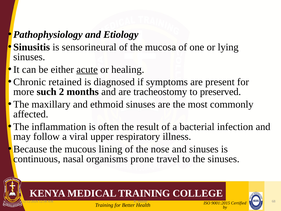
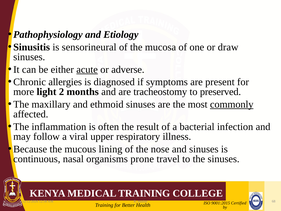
lying: lying -> draw (228, 47)
healing: healing -> adverse (128, 69)
retained: retained -> allergies (65, 82)
such: such -> light (47, 92)
commonly underline: none -> present (232, 104)
